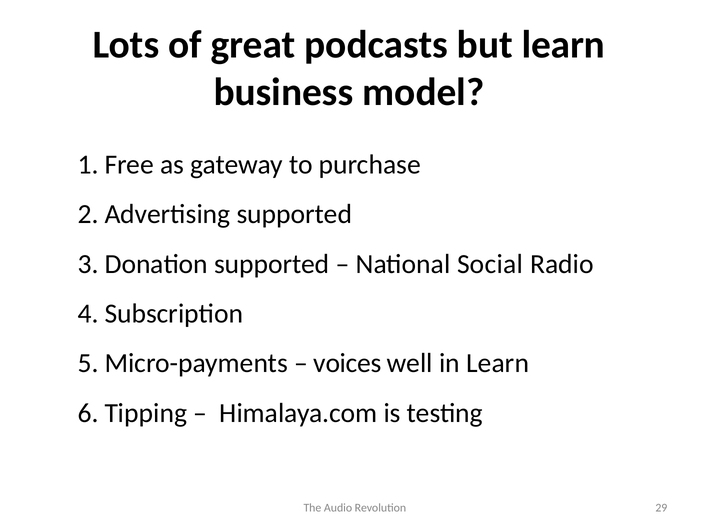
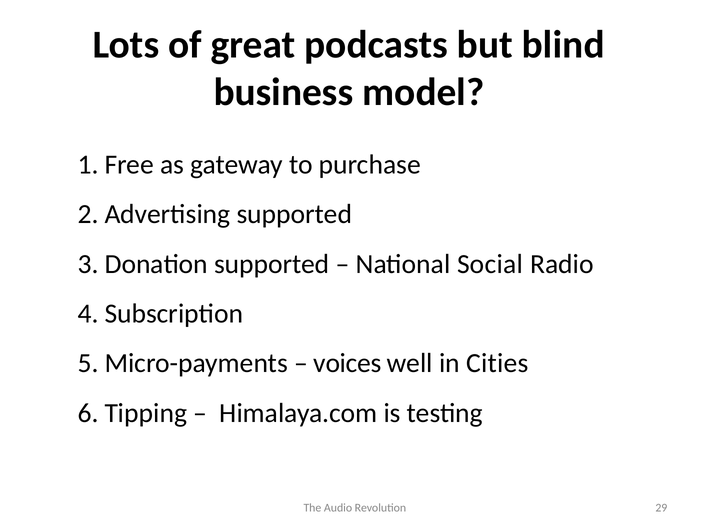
but learn: learn -> blind (563, 45)
in Learn: Learn -> Cities (497, 364)
